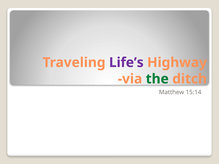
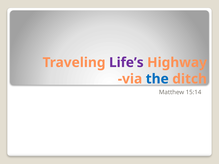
the colour: green -> blue (157, 79)
